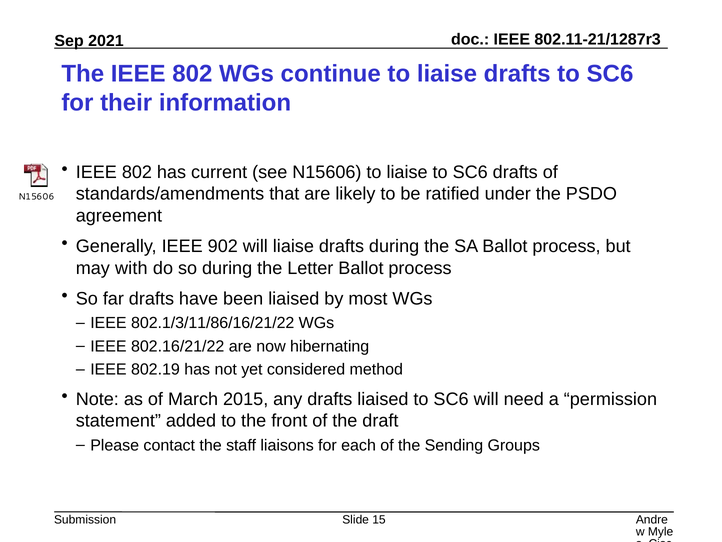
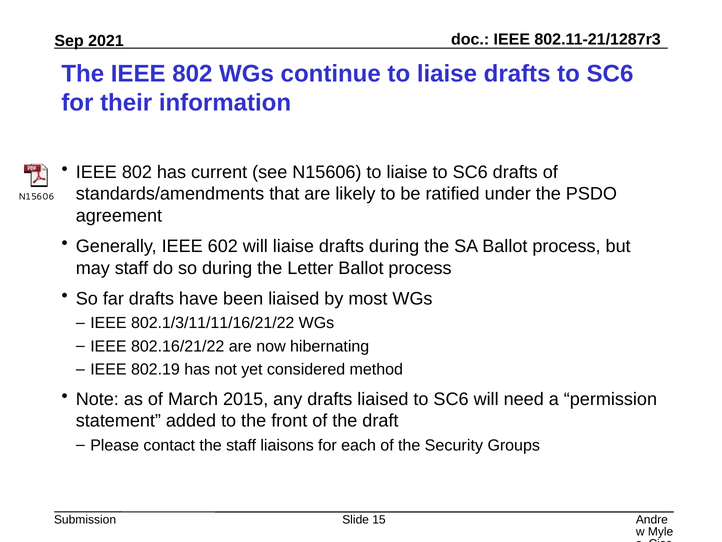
902: 902 -> 602 (223, 246)
may with: with -> staff (132, 268)
802.1/3/11/86/16/21/22: 802.1/3/11/86/16/21/22 -> 802.1/3/11/11/16/21/22 (213, 323)
Sending: Sending -> Security (454, 445)
